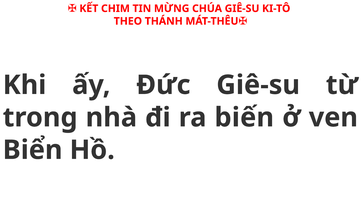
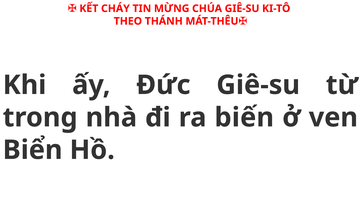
CHIM: CHIM -> CHÁY (115, 9)
